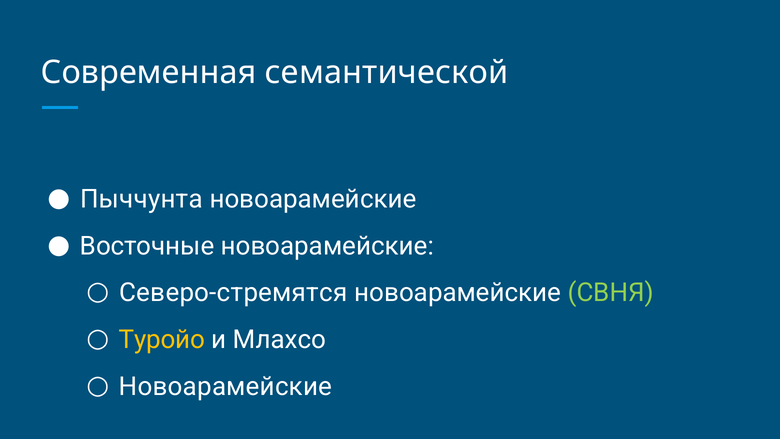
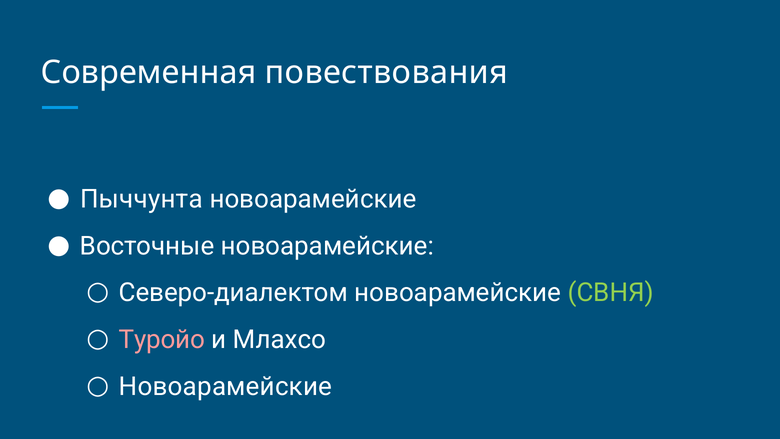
семантической: семантической -> повествования (387, 73)
Северо-стремятся: Северо-стремятся -> Северо-диалектом (233, 293)
Туройо colour: yellow -> pink (162, 340)
